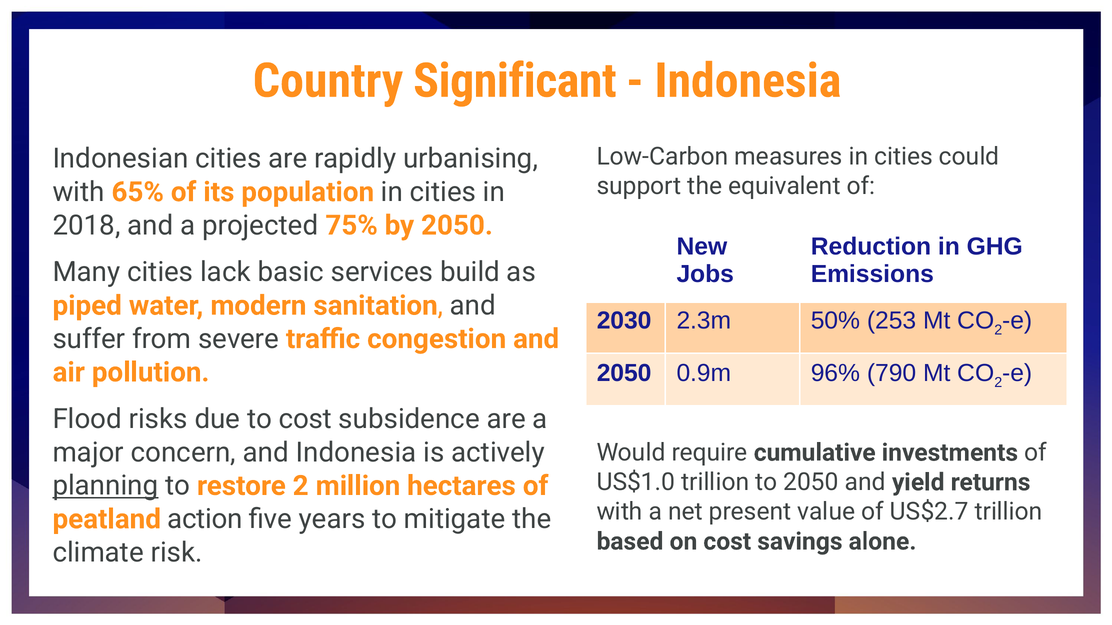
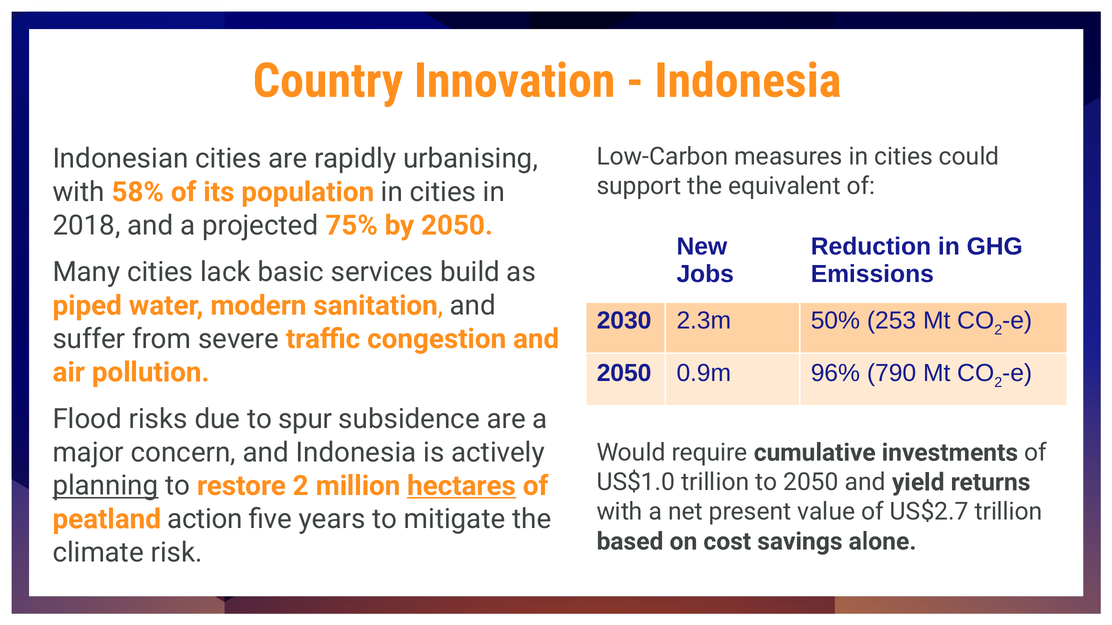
Significant: Significant -> Innovation (515, 81)
65%: 65% -> 58% (138, 192)
to cost: cost -> spur (305, 419)
hectares underline: none -> present (461, 486)
